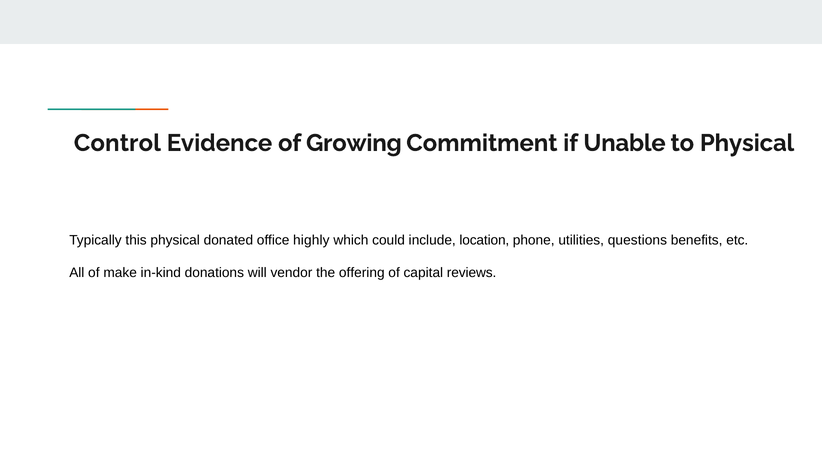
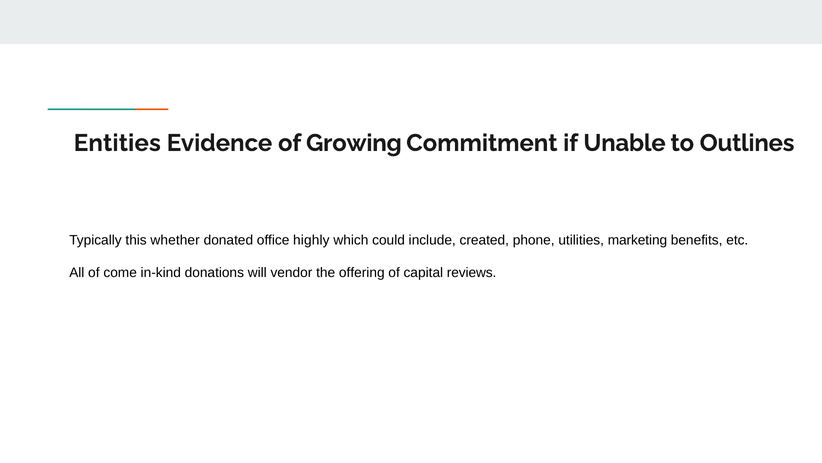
Control: Control -> Entities (117, 143)
to Physical: Physical -> Outlines (747, 143)
this physical: physical -> whether (175, 240)
location: location -> created (484, 240)
questions: questions -> marketing (637, 240)
make: make -> come (120, 272)
